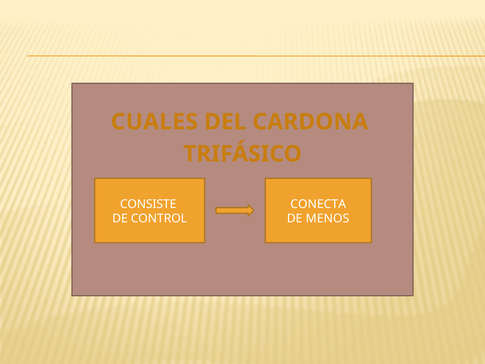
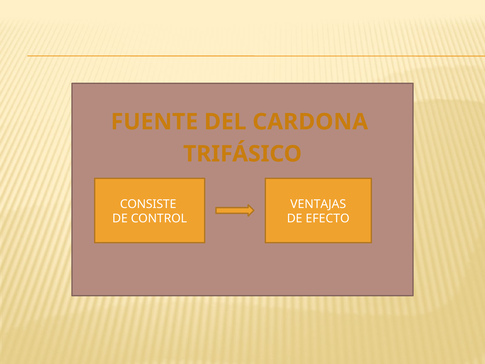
CUALES: CUALES -> FUENTE (154, 122)
CONECTA: CONECTA -> VENTAJAS (318, 204)
MENOS: MENOS -> EFECTO (328, 218)
